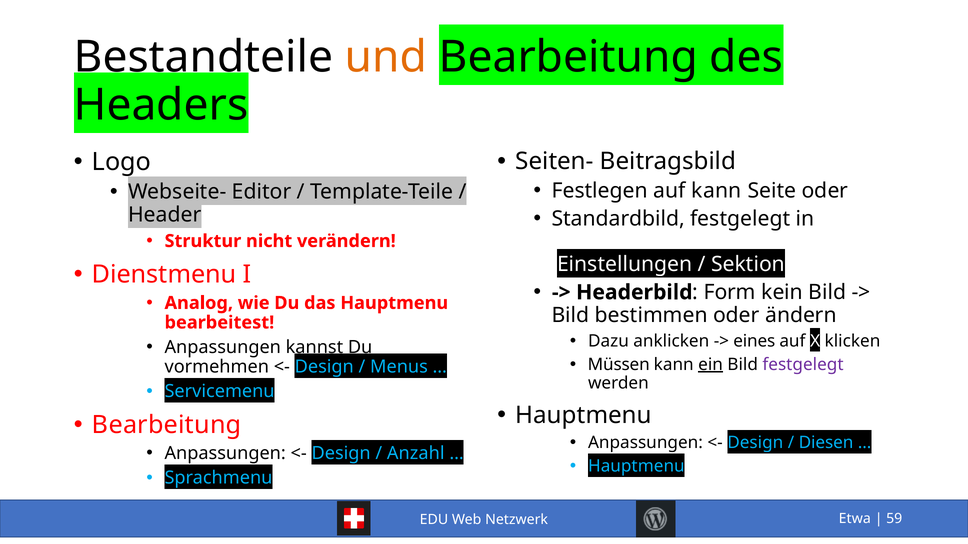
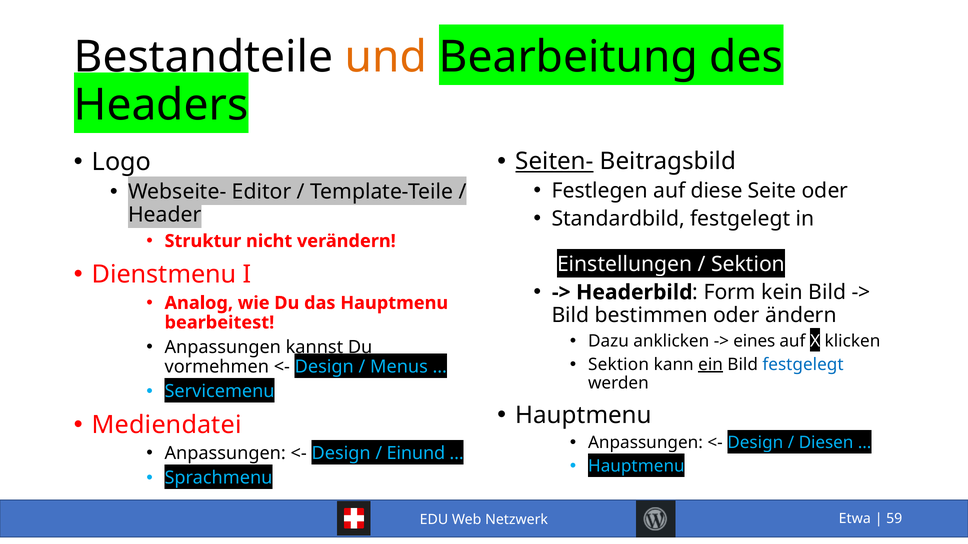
Seiten- underline: none -> present (555, 162)
auf kann: kann -> diese (717, 191)
Müssen: Müssen -> Sektion (619, 365)
festgelegt colour: purple -> blue (803, 365)
Bearbeitung: Bearbeitung -> Mediendatei (167, 425)
Anzahl: Anzahl -> Einund (416, 454)
